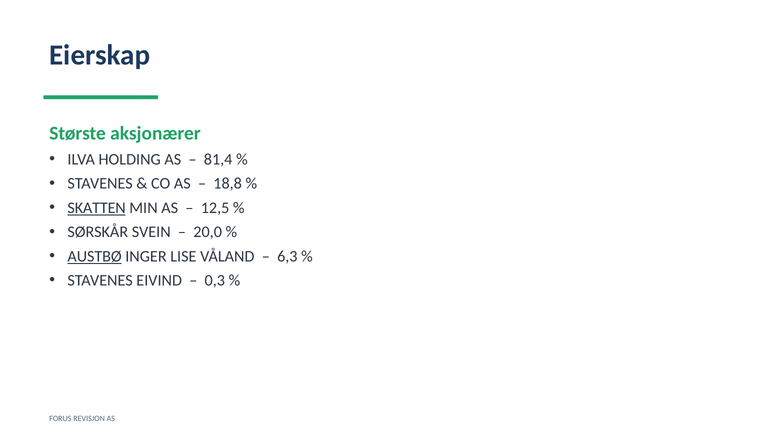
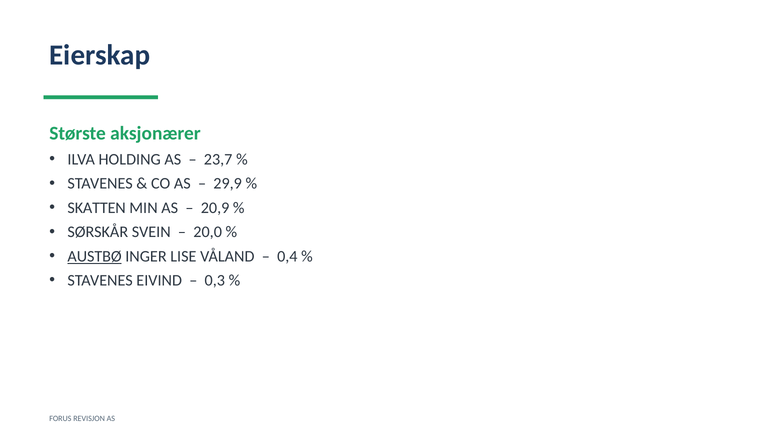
81,4: 81,4 -> 23,7 (218, 159)
18,8: 18,8 -> 29,9 (228, 184)
SKATTEN underline: present -> none (97, 208)
12,5: 12,5 -> 20,9 (215, 208)
6,3: 6,3 -> 0,4 (287, 256)
